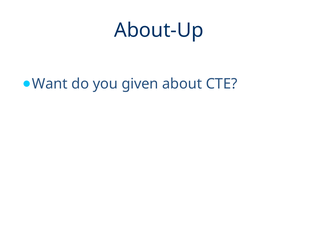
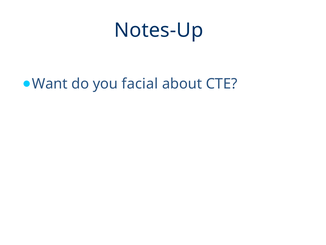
About-Up: About-Up -> Notes-Up (159, 30)
given: given -> facial (140, 84)
